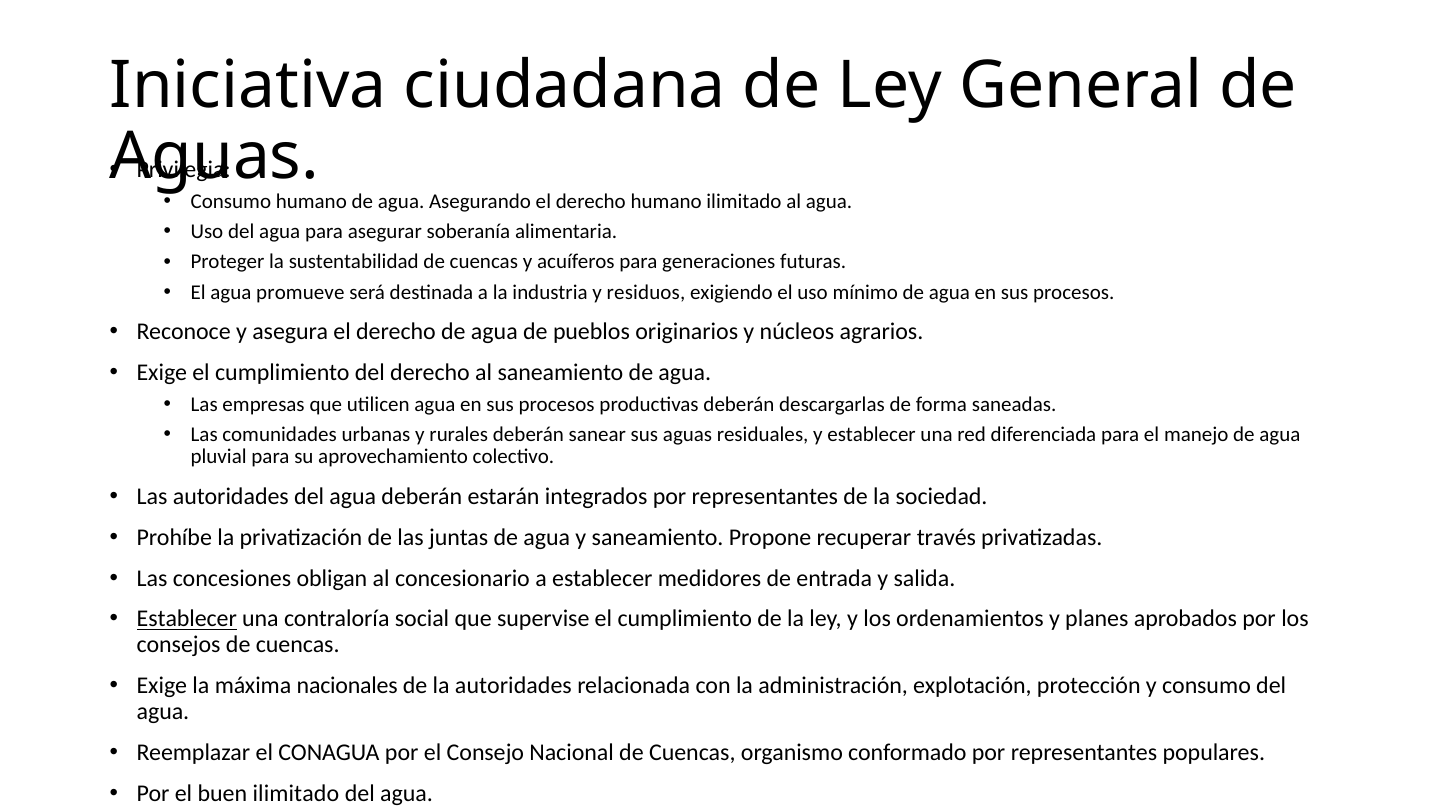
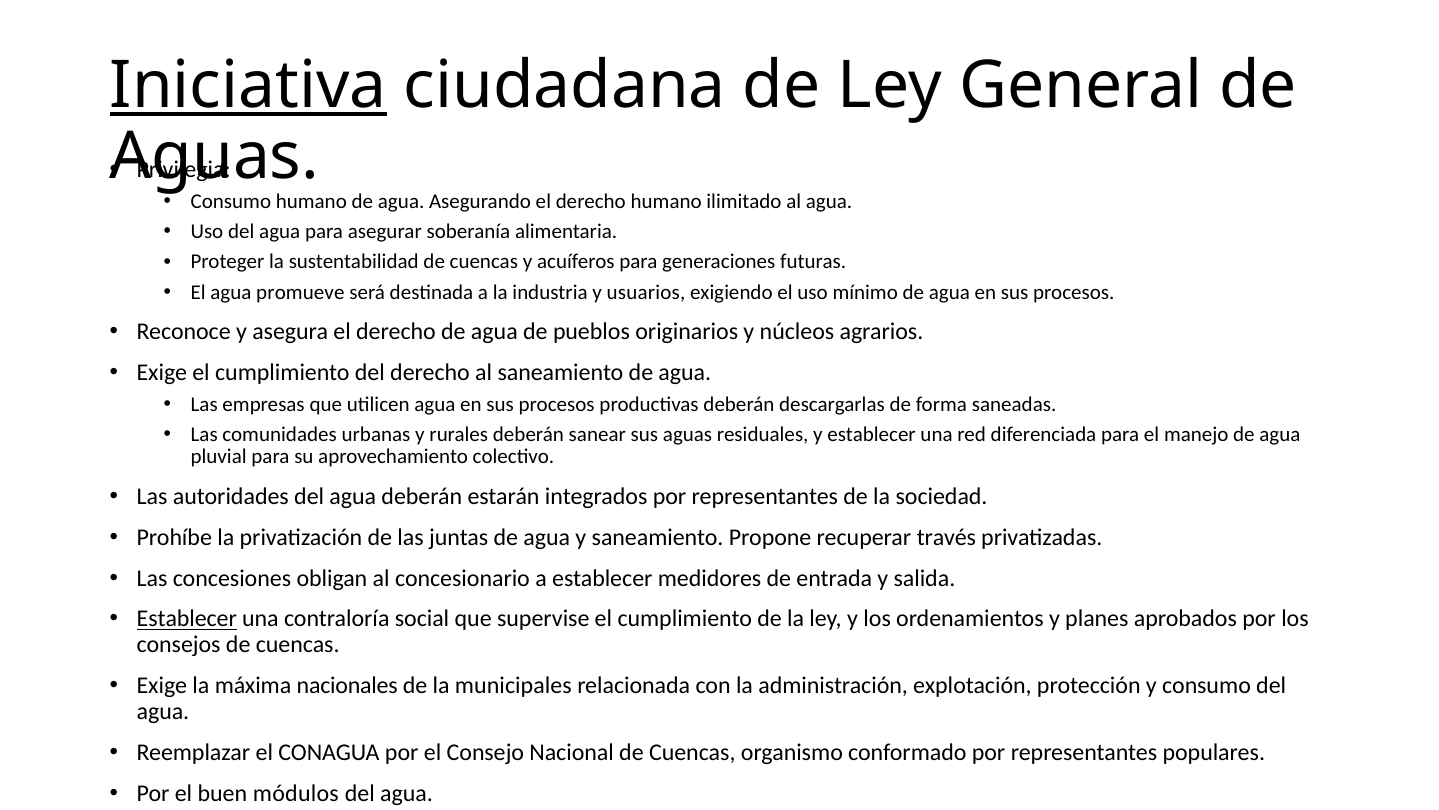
Iniciativa underline: none -> present (248, 85)
residuos: residuos -> usuarios (646, 292)
la autoridades: autoridades -> municipales (513, 685)
buen ilimitado: ilimitado -> módulos (296, 793)
